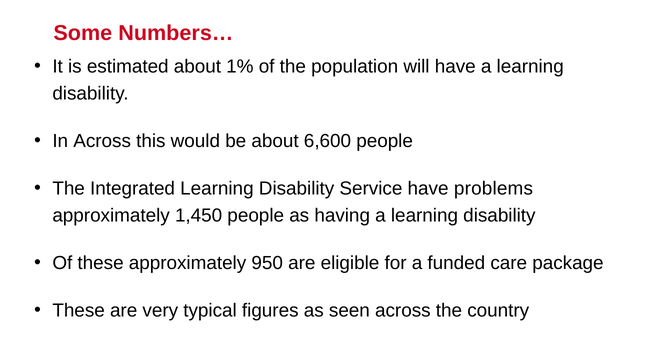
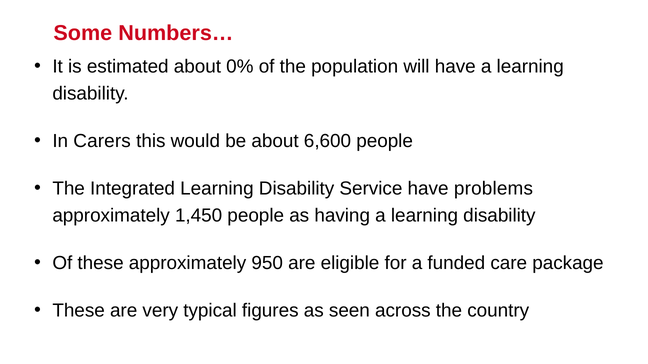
1%: 1% -> 0% (240, 67)
In Across: Across -> Carers (102, 141)
